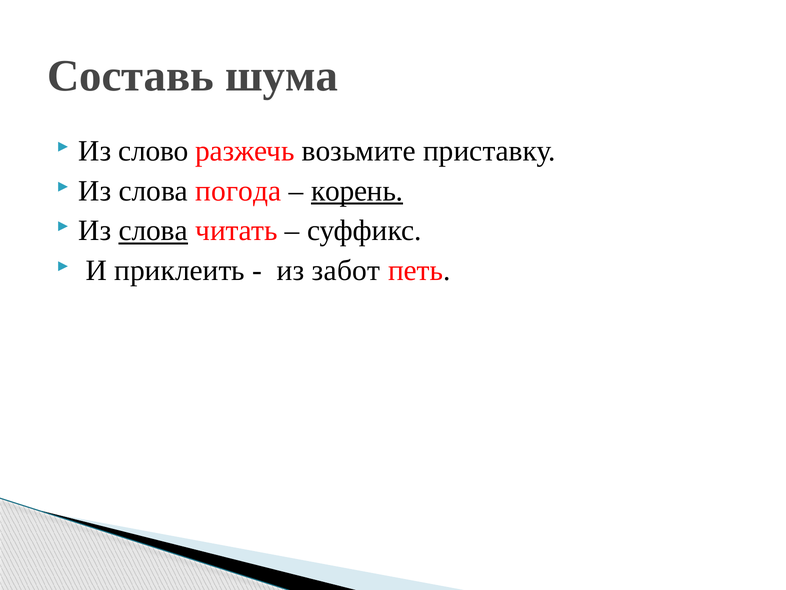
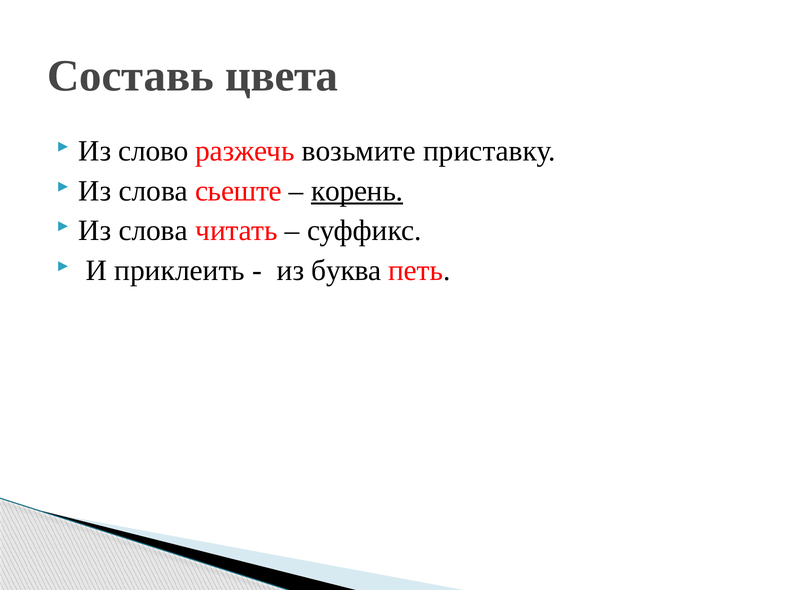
шума: шума -> цвета (282, 76)
погода: погода -> сьеште (239, 191)
слова underline: present -> none (153, 230)
забот: забот -> буква (346, 270)
